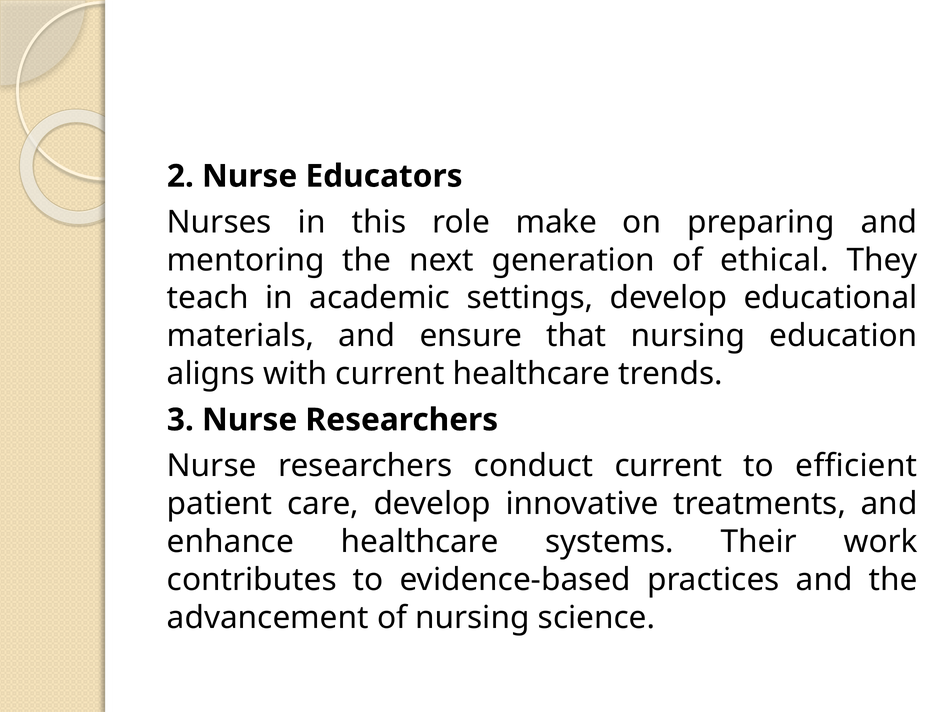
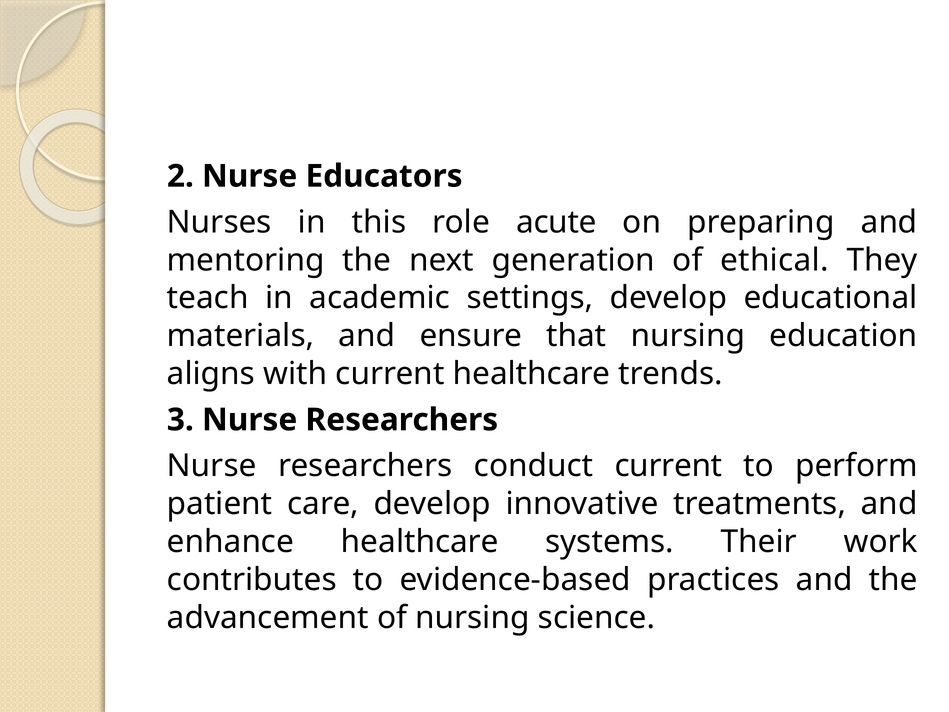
make: make -> acute (556, 222)
efficient: efficient -> perform (857, 466)
